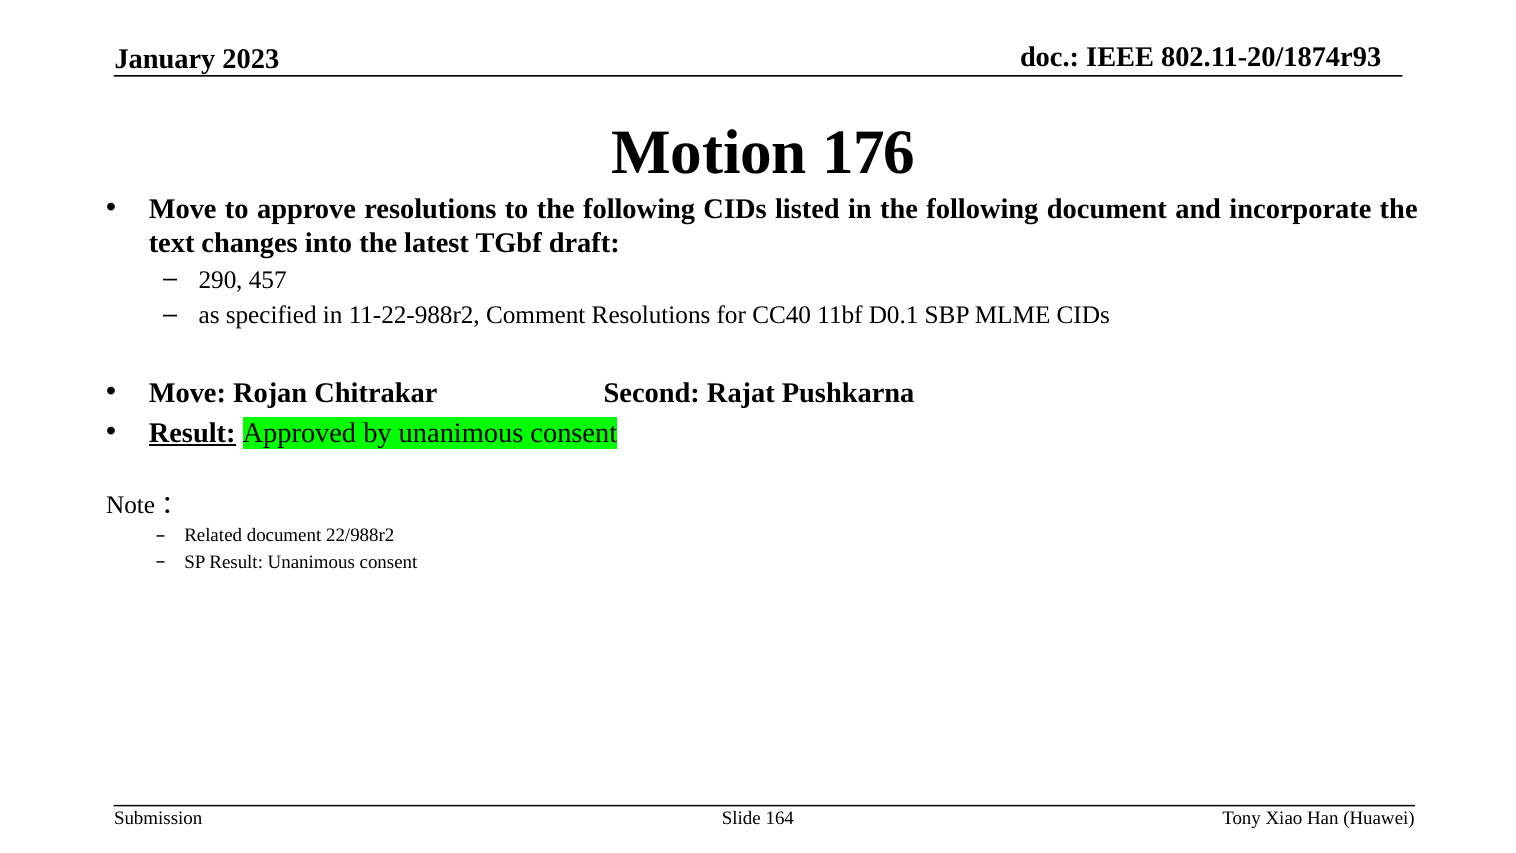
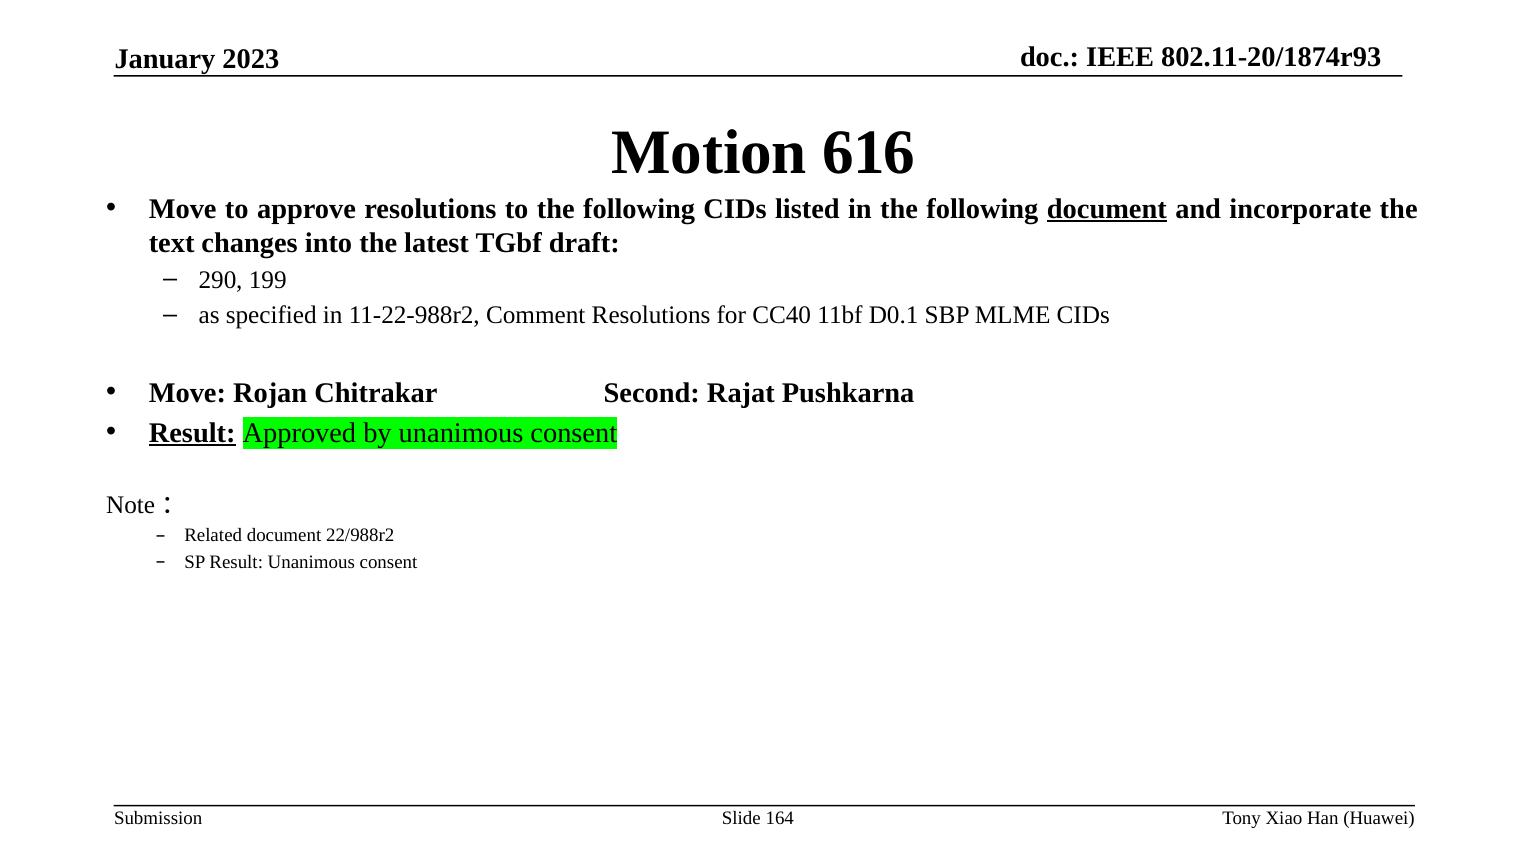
176: 176 -> 616 (869, 152)
document underline: none -> present (1107, 209)
457: 457 -> 199 (268, 280)
